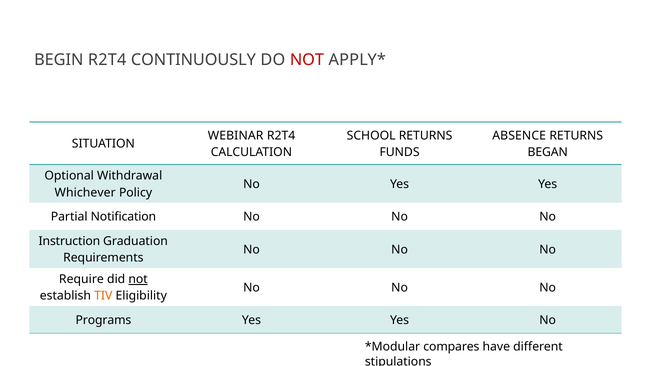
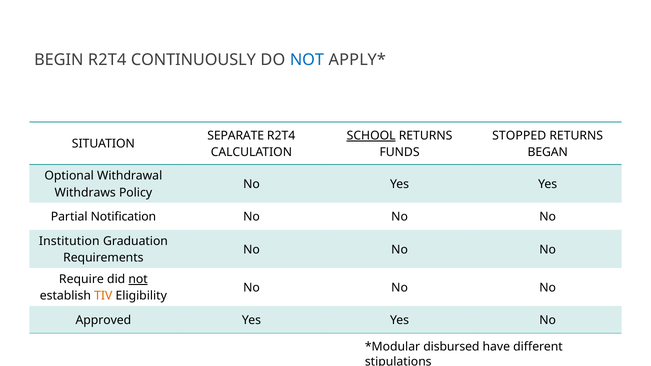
NOT colour: red -> blue (307, 60)
WEBINAR: WEBINAR -> SEPARATE (236, 136)
SCHOOL underline: none -> present (371, 136)
ABSENCE: ABSENCE -> STOPPED (519, 136)
Whichever: Whichever -> Withdraws (85, 193)
Instruction: Instruction -> Institution (69, 241)
Programs: Programs -> Approved (103, 320)
compares: compares -> disbursed (451, 347)
